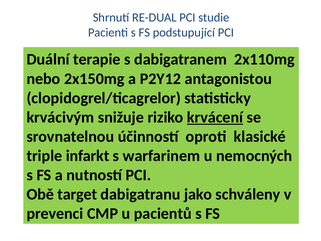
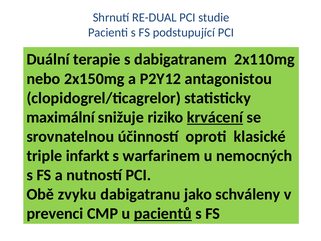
krvácivým: krvácivým -> maximální (60, 117)
target: target -> zvyku (77, 194)
pacientů underline: none -> present (163, 213)
